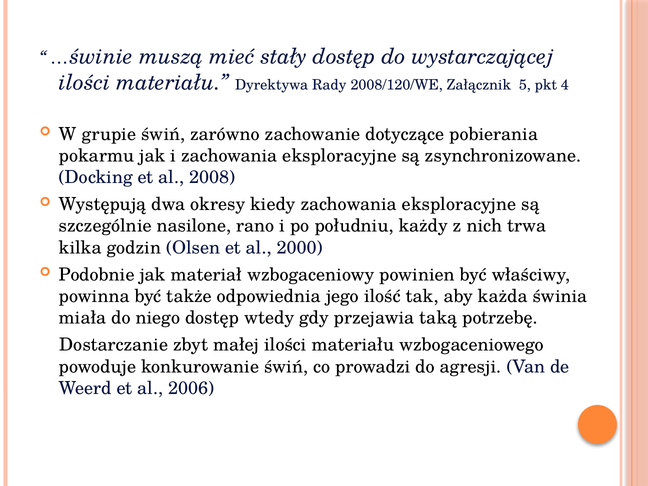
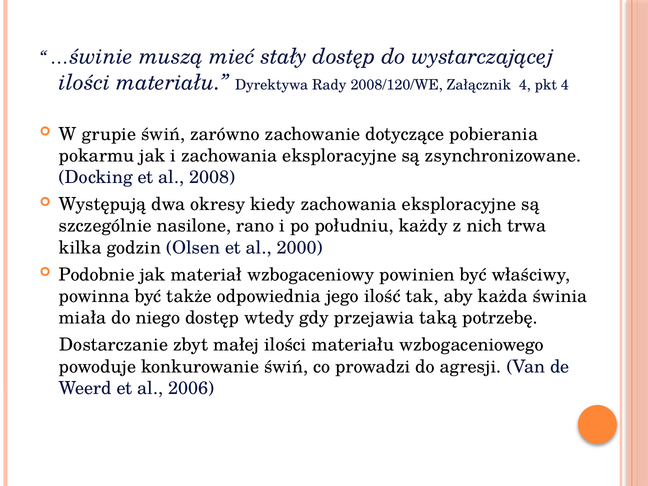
Załącznik 5: 5 -> 4 (525, 85)
